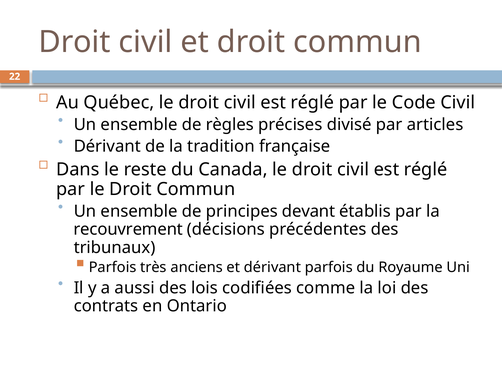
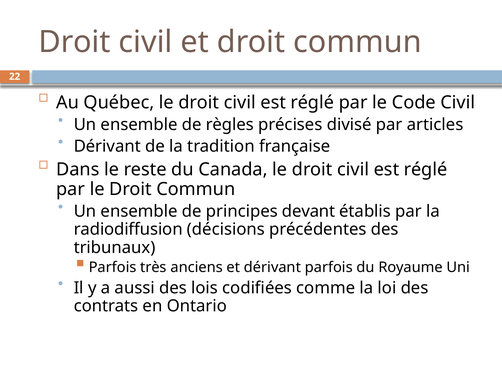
recouvrement: recouvrement -> radiodiffusion (128, 229)
